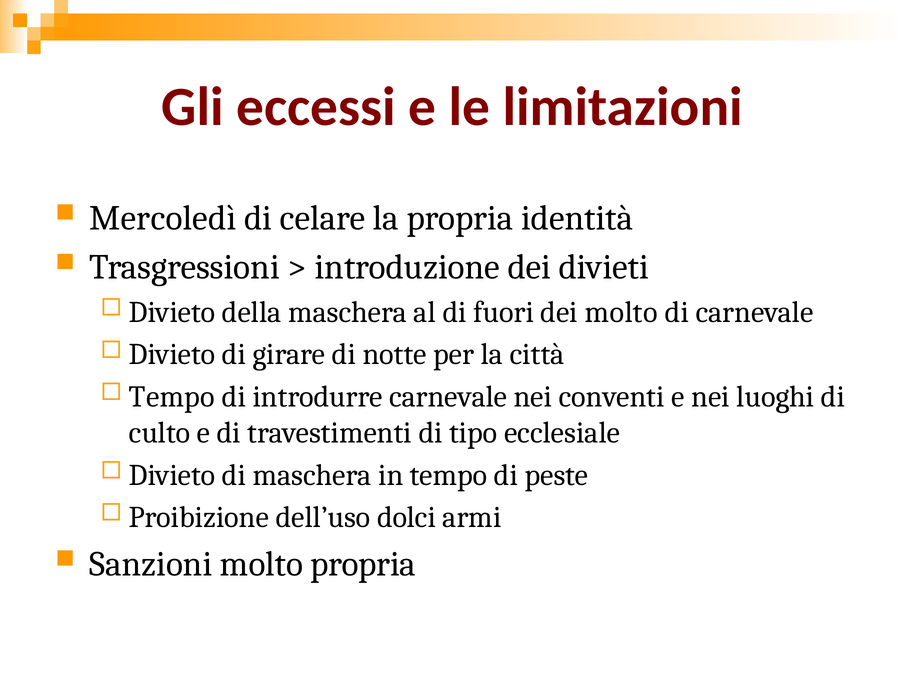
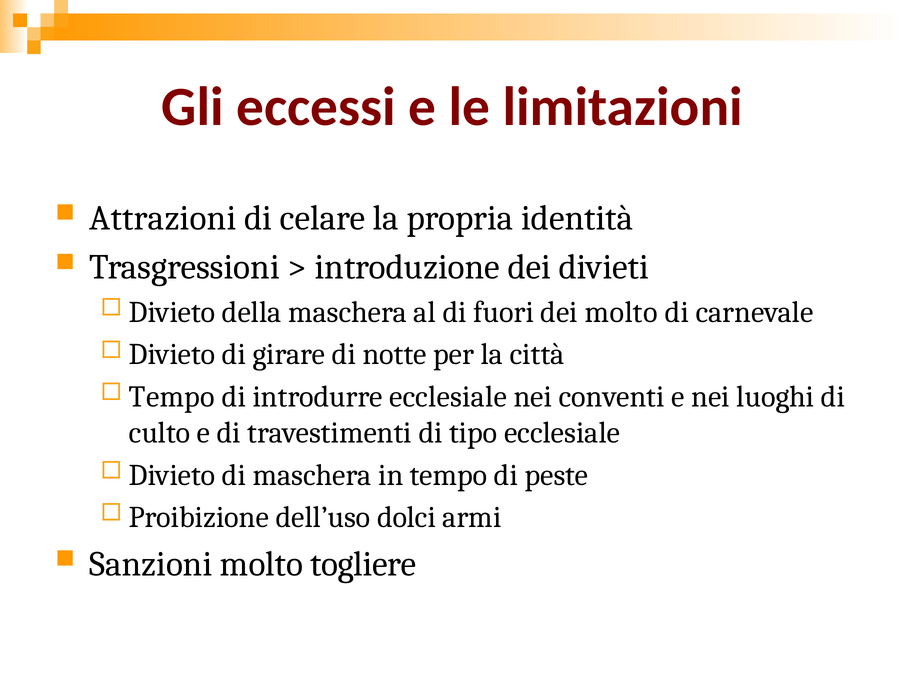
Mercoledì: Mercoledì -> Attrazioni (163, 218)
introdurre carnevale: carnevale -> ecclesiale (448, 397)
molto propria: propria -> togliere (363, 564)
